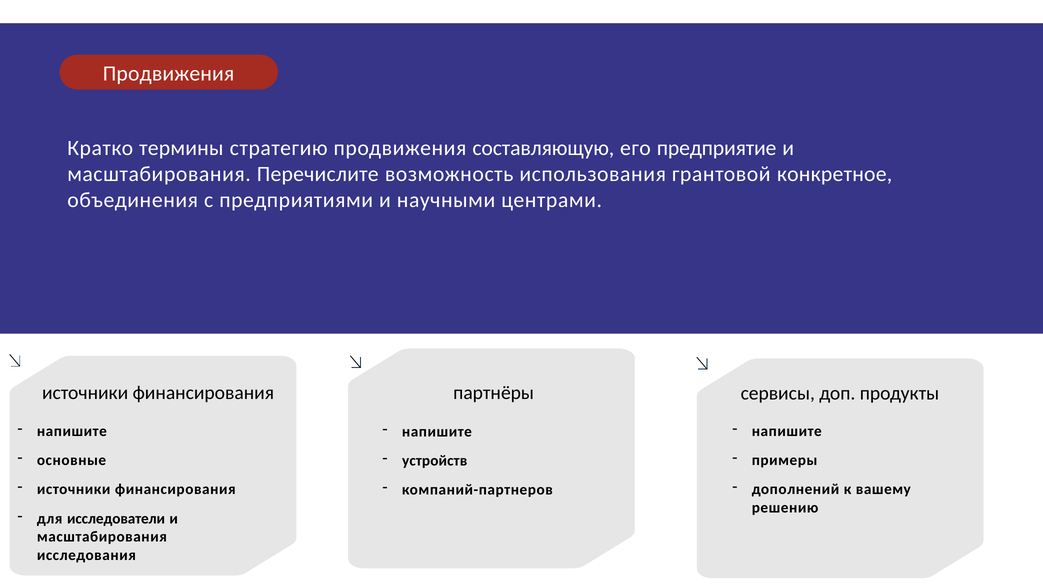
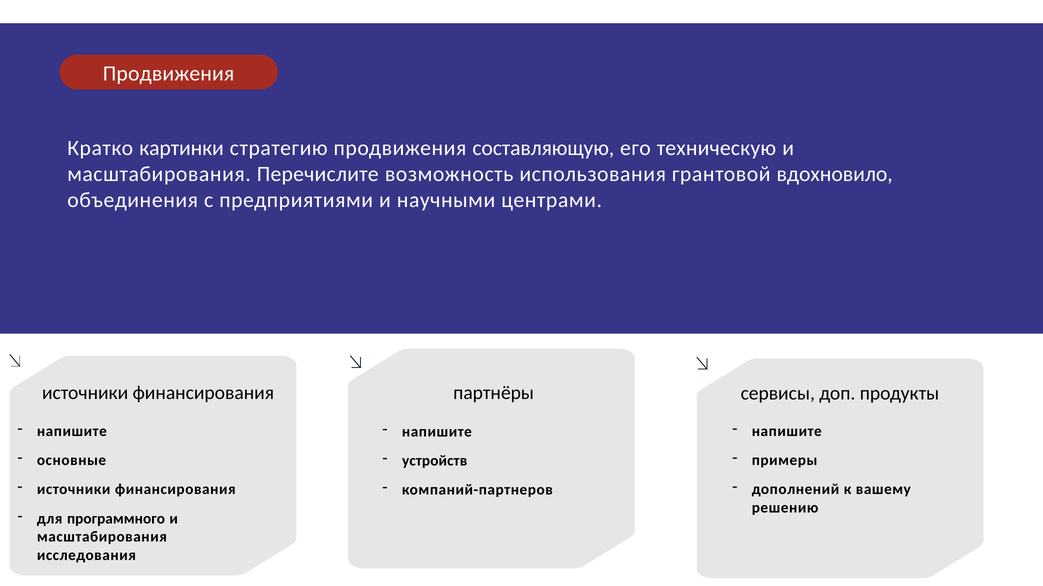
термины: термины -> картинки (182, 148)
предприятие: предприятие -> техническую (716, 148)
конкретное: конкретное -> вдохновило (835, 174)
исследователи: исследователи -> программного (116, 519)
